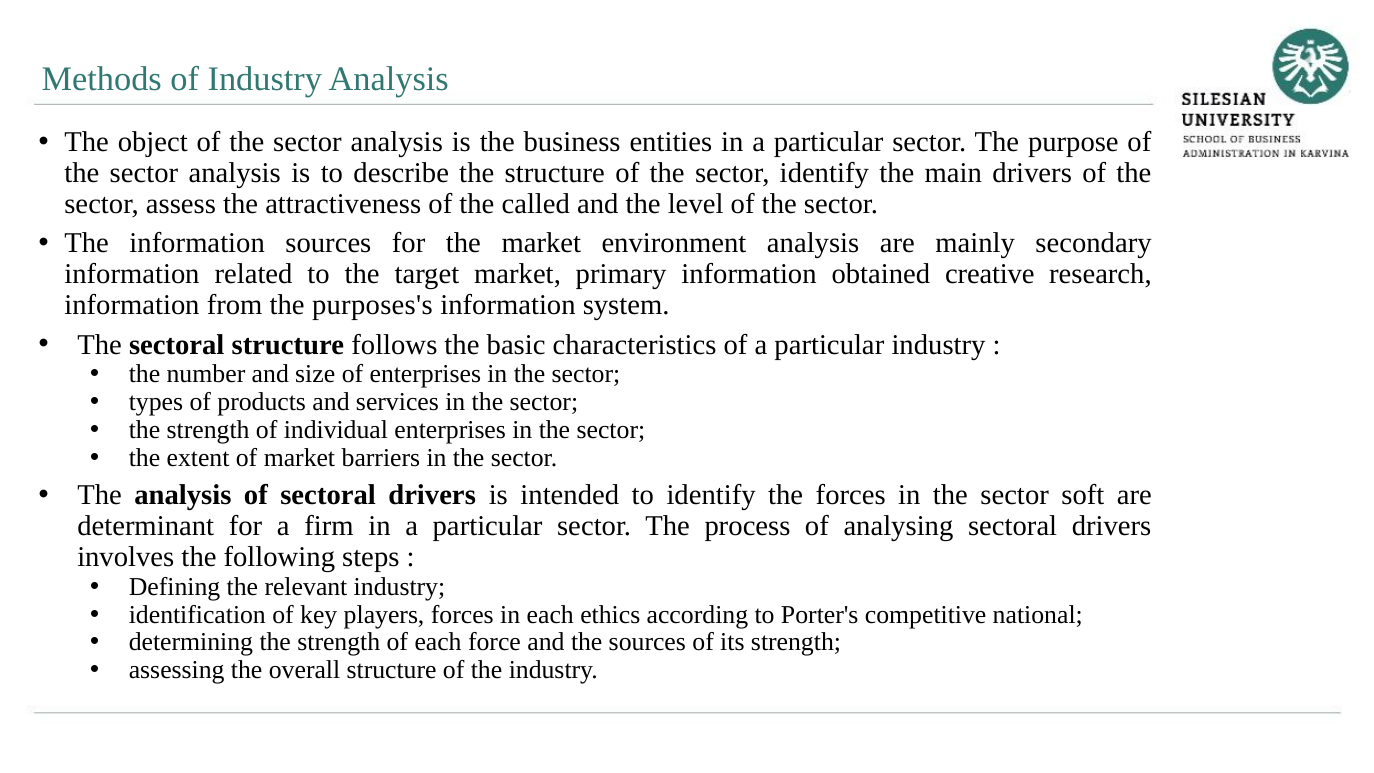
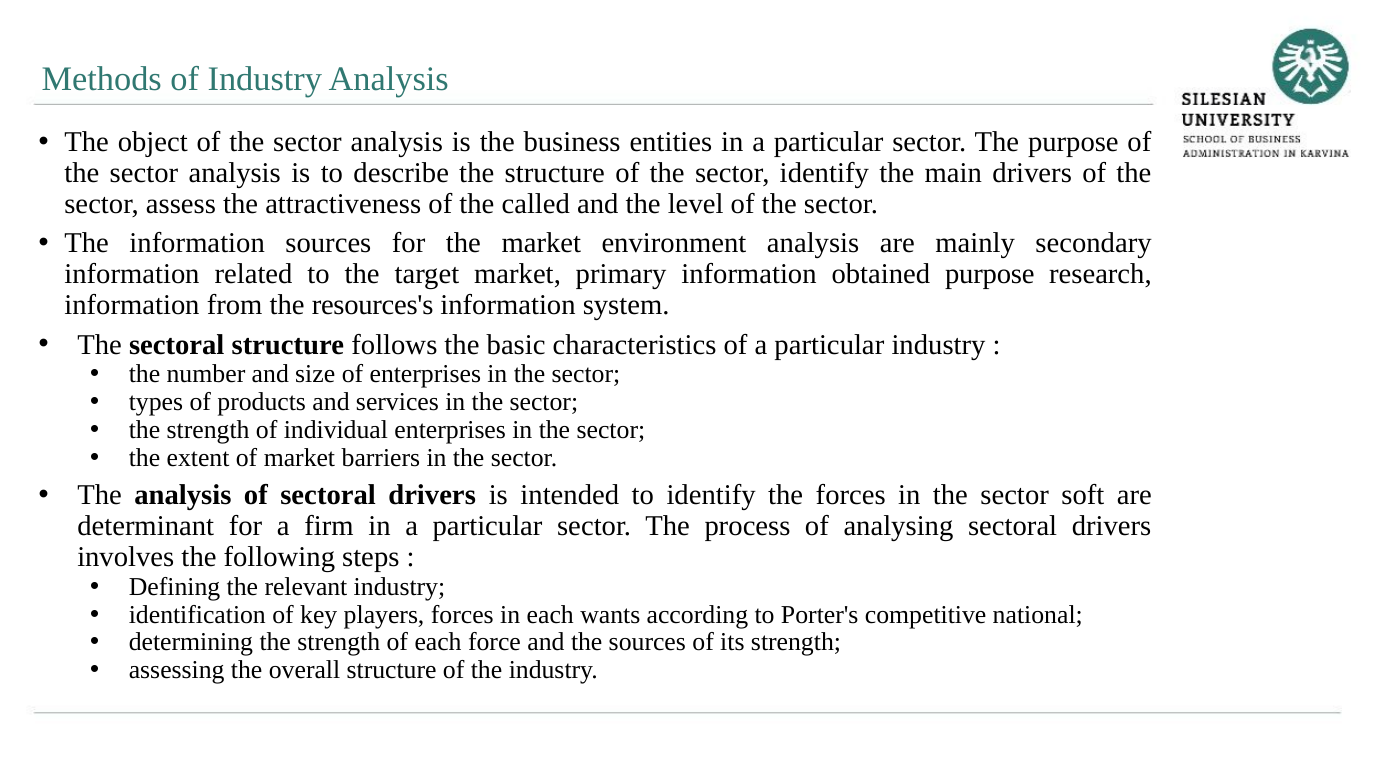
obtained creative: creative -> purpose (990, 274)
purposes's: purposes's -> resources's (373, 305)
ethics: ethics -> wants (610, 614)
